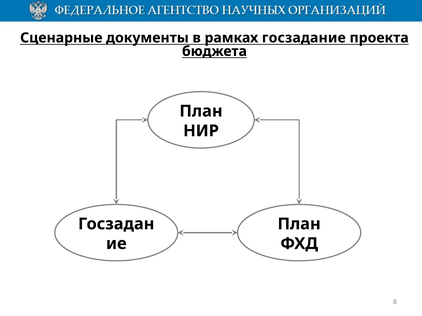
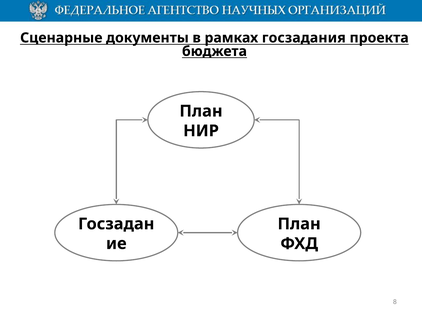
госзадание: госзадание -> госзадания (304, 38)
